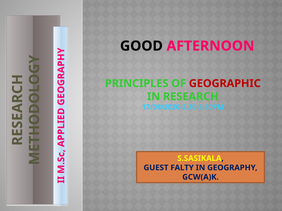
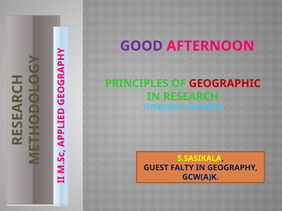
GOOD colour: black -> purple (141, 46)
